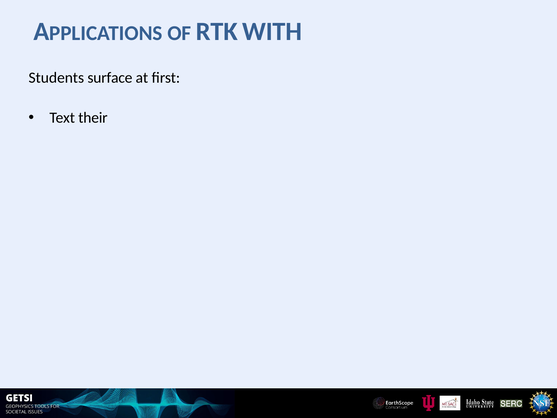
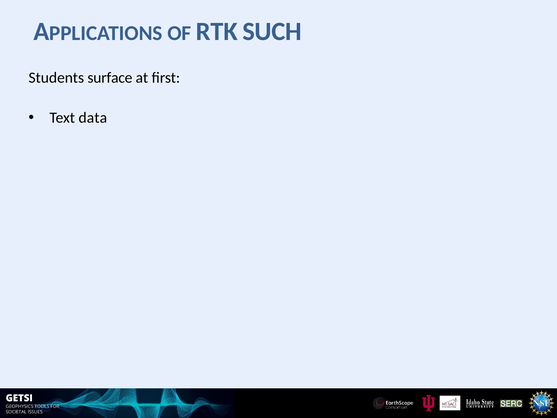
WITH: WITH -> SUCH (272, 32)
their: their -> data (93, 118)
